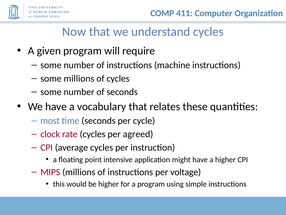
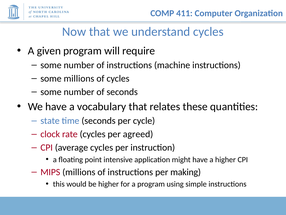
most: most -> state (50, 121)
voltage: voltage -> making (186, 172)
